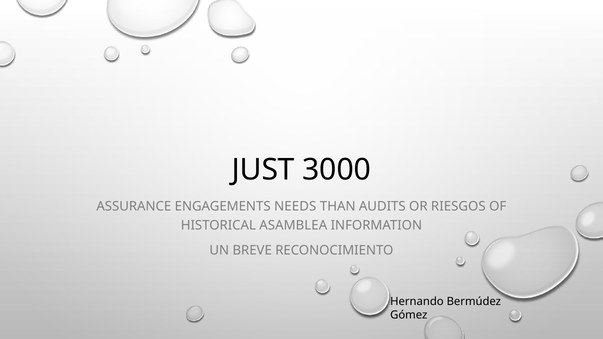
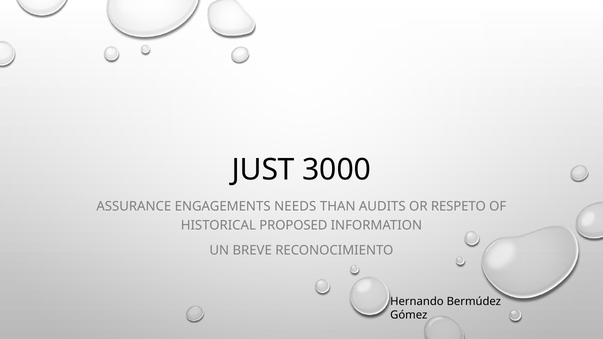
RIESGOS: RIESGOS -> RESPETO (458, 206)
ASAMBLEA: ASAMBLEA -> PROPOSED (293, 225)
